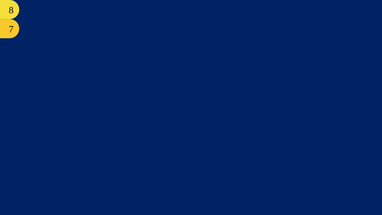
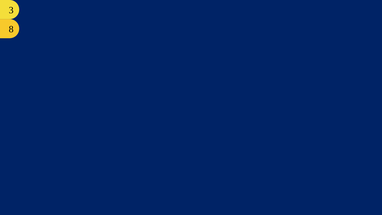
8: 8 -> 3 (11, 10)
7: 7 -> 8 (11, 29)
